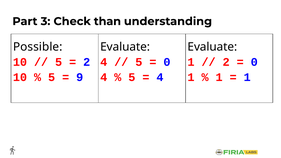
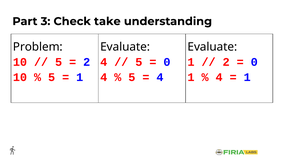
than: than -> take (107, 21)
Possible: Possible -> Problem (38, 47)
9: 9 -> 1 (80, 77)
1: 1 -> 4 (219, 77)
